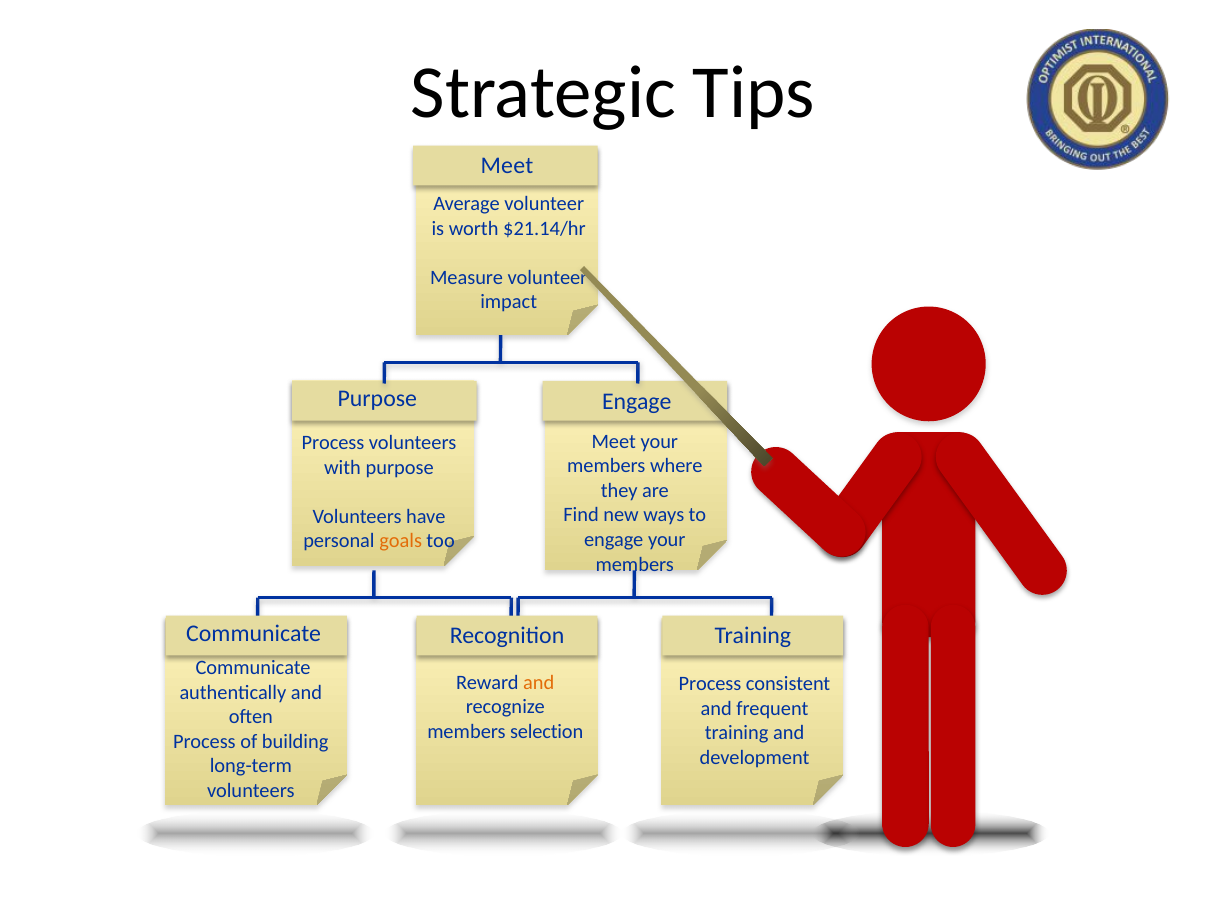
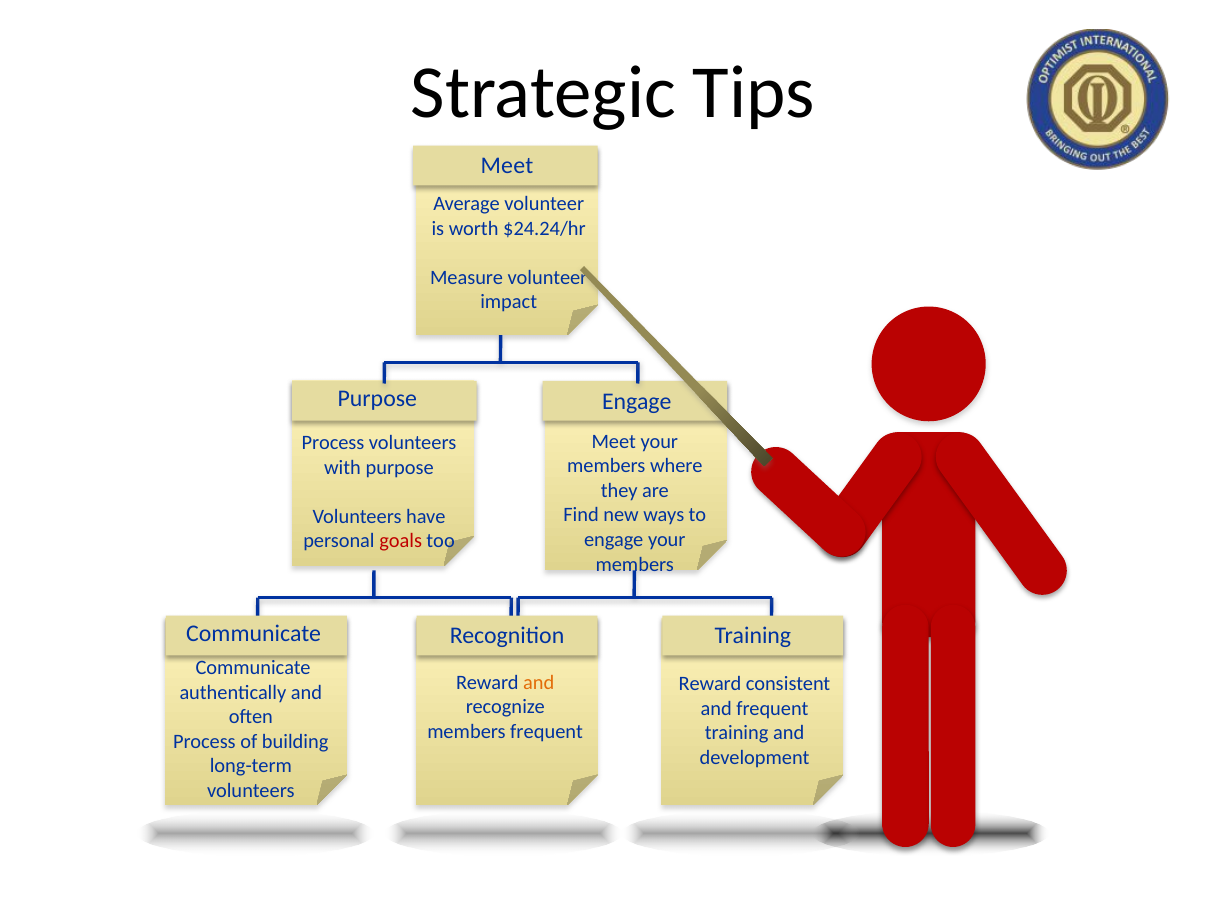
$21.14/hr: $21.14/hr -> $24.24/hr (544, 228)
goals colour: orange -> red (401, 541)
Process: Process -> Reward (710, 684)
members selection: selection -> frequent (547, 731)
